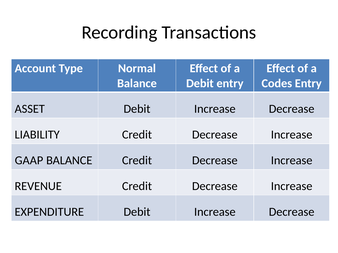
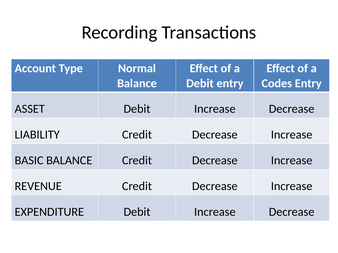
GAAP: GAAP -> BASIC (29, 161)
